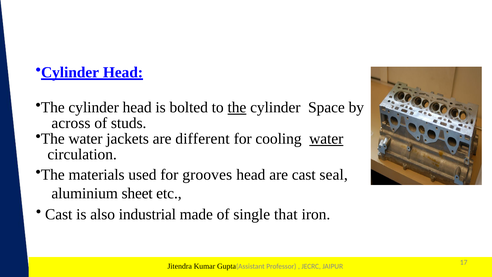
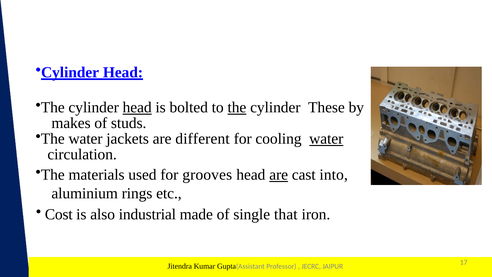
head underline: none -> present (137, 107)
Space: Space -> These (326, 107)
across: across -> makes (71, 123)
are underline: none -> present (279, 175)
seal: seal -> into (334, 175)
sheet: sheet -> rings (137, 193)
Cast: Cast -> Cost (59, 214)
